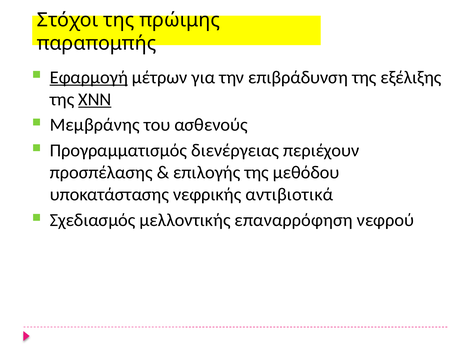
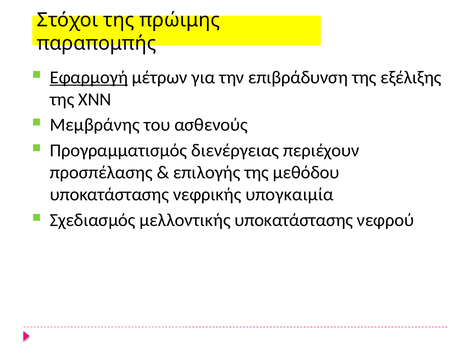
ΧΝΝ underline: present -> none (95, 99)
αντιβιοτικά: αντιβιοτικά -> υπογκαιμία (289, 195)
μελλοντικής επαναρρόφηση: επαναρρόφηση -> υποκατάστασης (294, 220)
